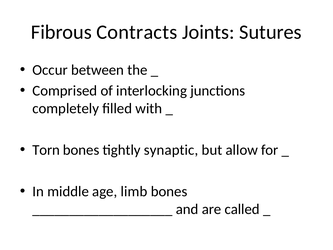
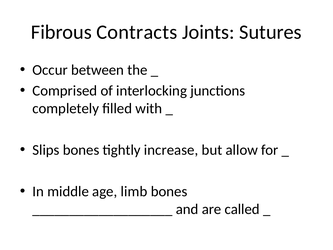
Torn: Torn -> Slips (46, 150)
synaptic: synaptic -> increase (171, 150)
